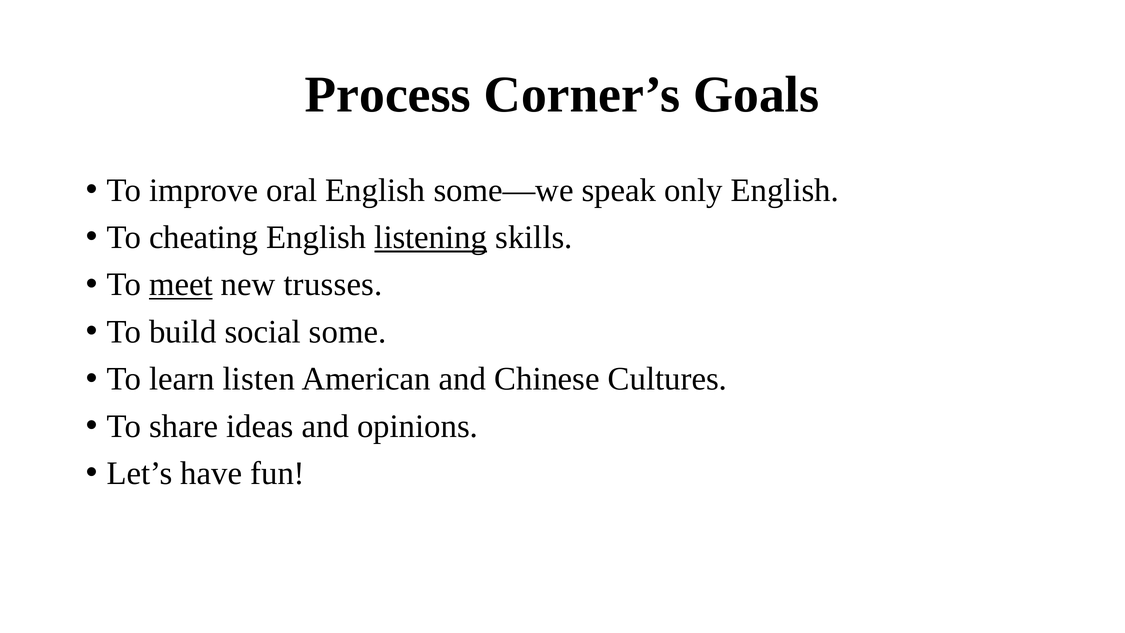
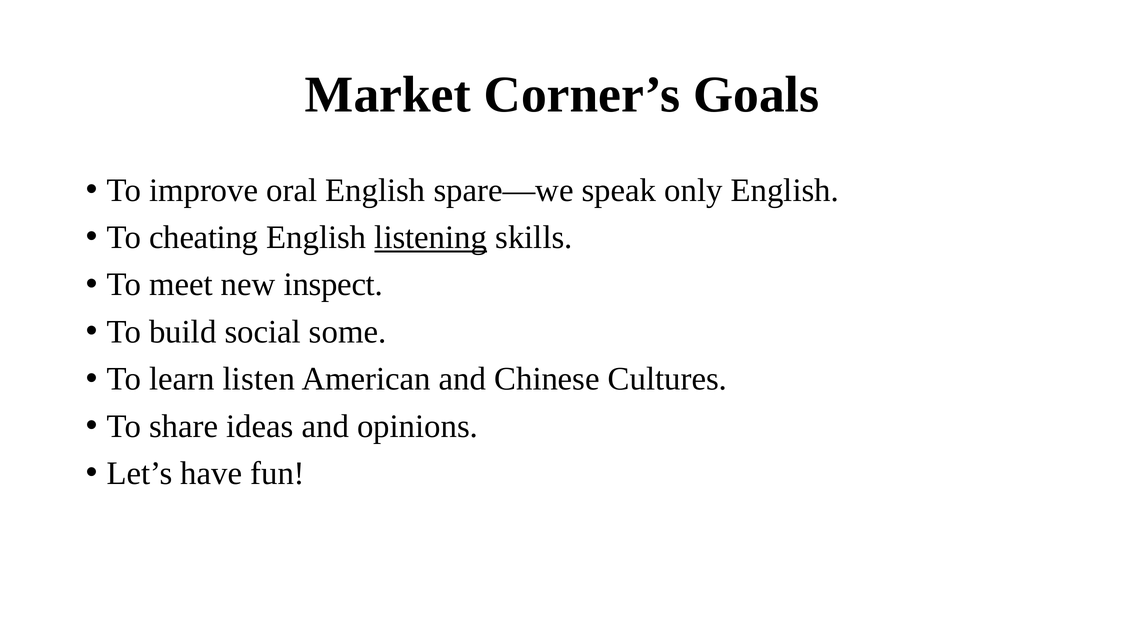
Process: Process -> Market (388, 95)
some—we: some—we -> spare—we (504, 190)
meet underline: present -> none (181, 285)
trusses: trusses -> inspect (333, 285)
